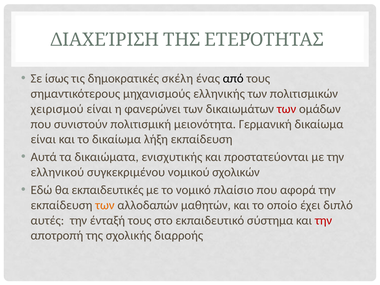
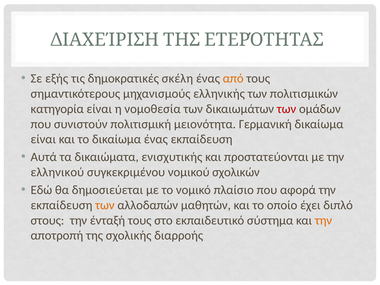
ίσως: ίσως -> εξής (57, 78)
από colour: black -> orange (233, 78)
χειρισμού: χειρισμού -> κατηγορία (57, 109)
φανερώνει: φανερώνει -> νομοθεσία (153, 109)
δικαίωμα λήξη: λήξη -> ένας (156, 139)
εκπαιδευτικές: εκπαιδευτικές -> δημοσιεύεται (107, 190)
αυτές: αυτές -> στους (47, 220)
την colour: red -> orange (324, 220)
